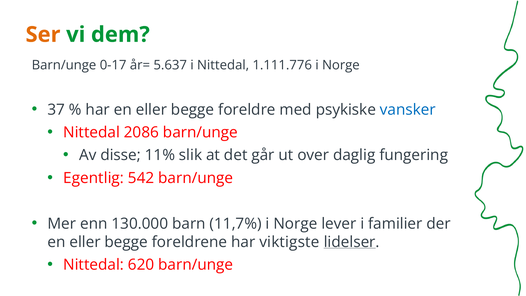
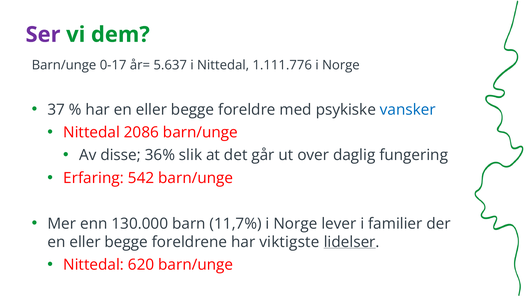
Ser colour: orange -> purple (43, 35)
11%: 11% -> 36% (160, 155)
Egentlig: Egentlig -> Erfaring (94, 178)
